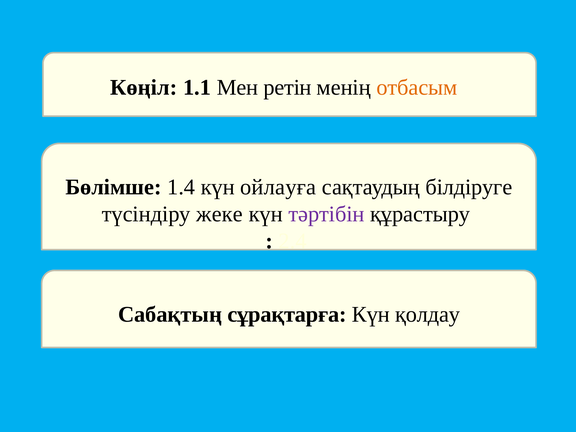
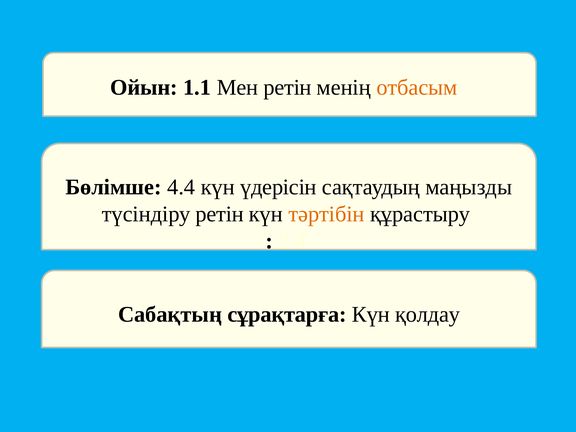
Көңіл: Көңіл -> Ойын (144, 88)
1.4: 1.4 -> 4.4 (181, 187)
ойлауға: ойлауға -> үдерісін (278, 187)
білдіруге: білдіруге -> маңызды (469, 187)
түсіндіру жеке: жеке -> ретін (220, 214)
тәртібін colour: purple -> orange (326, 214)
